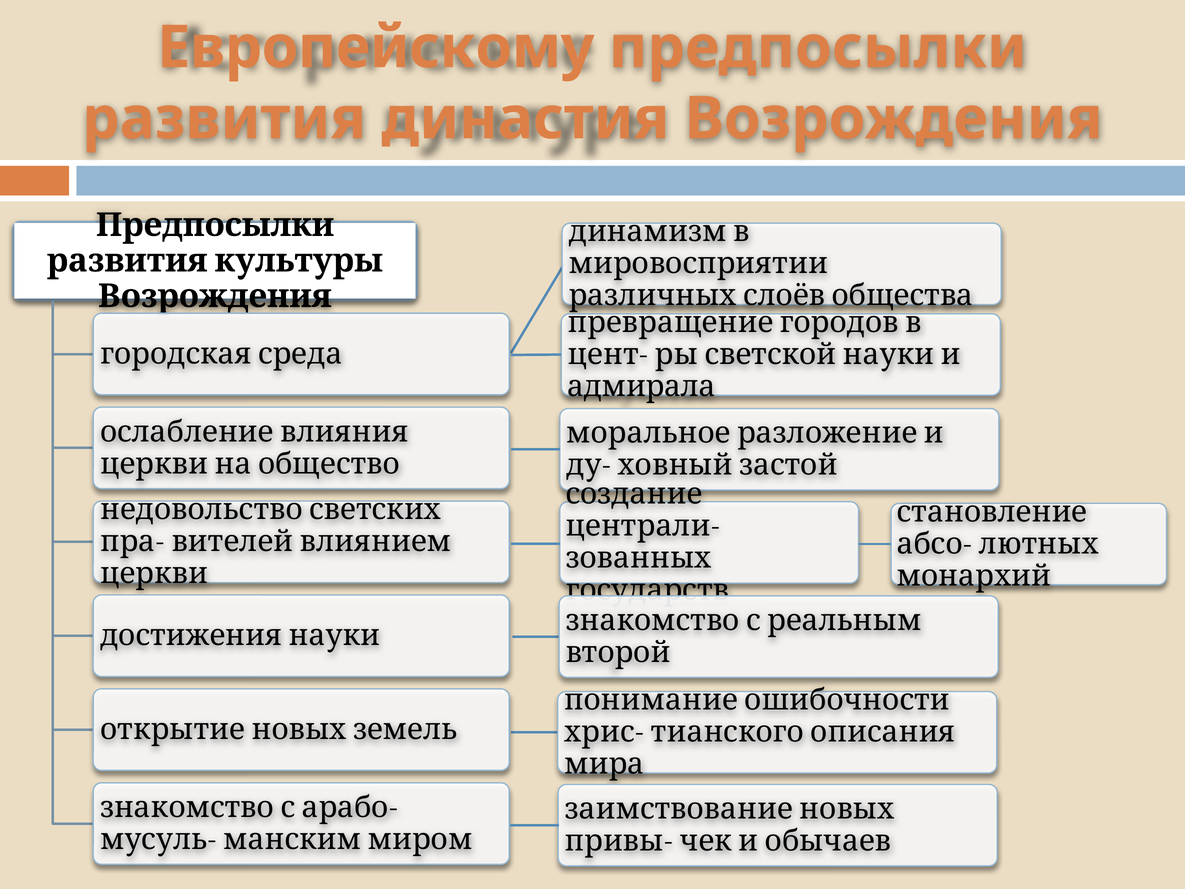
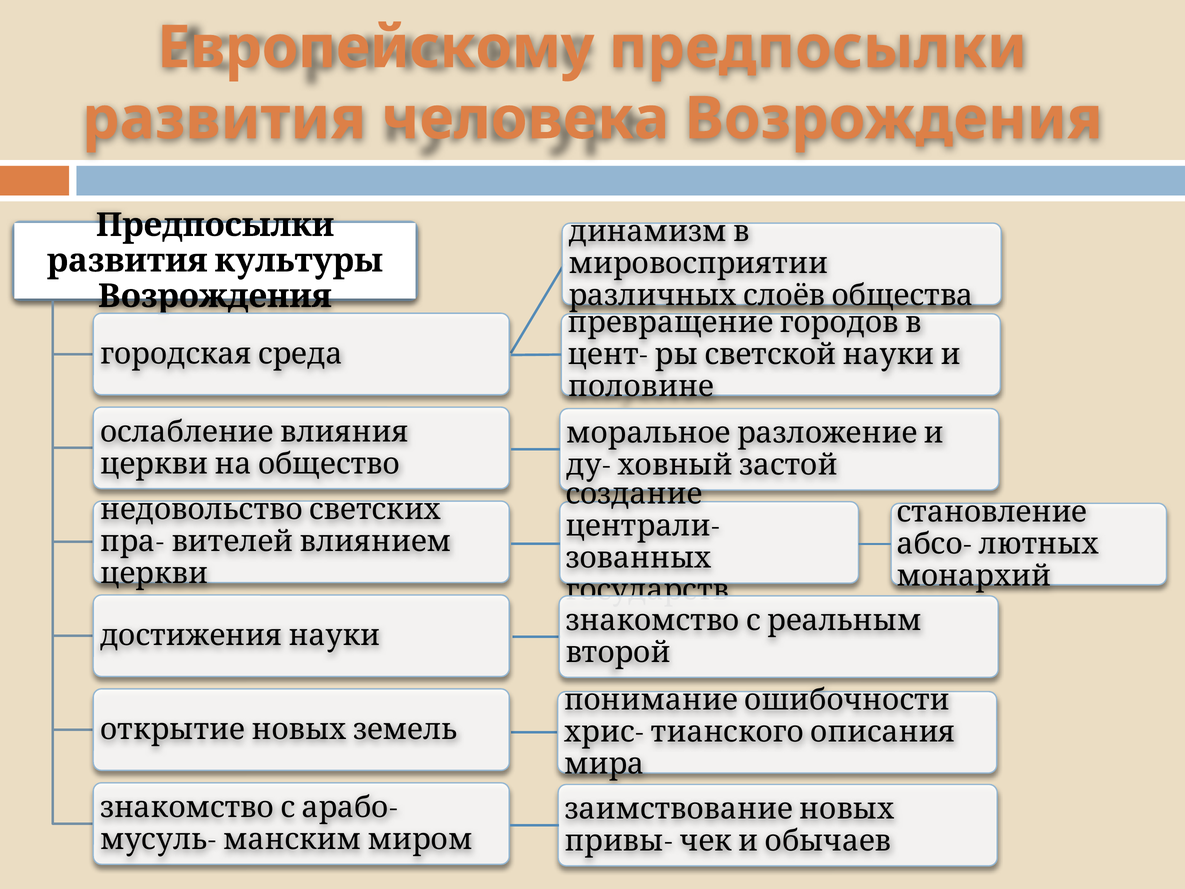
династия: династия -> человека (525, 119)
адмирала: адмирала -> половине (641, 386)
